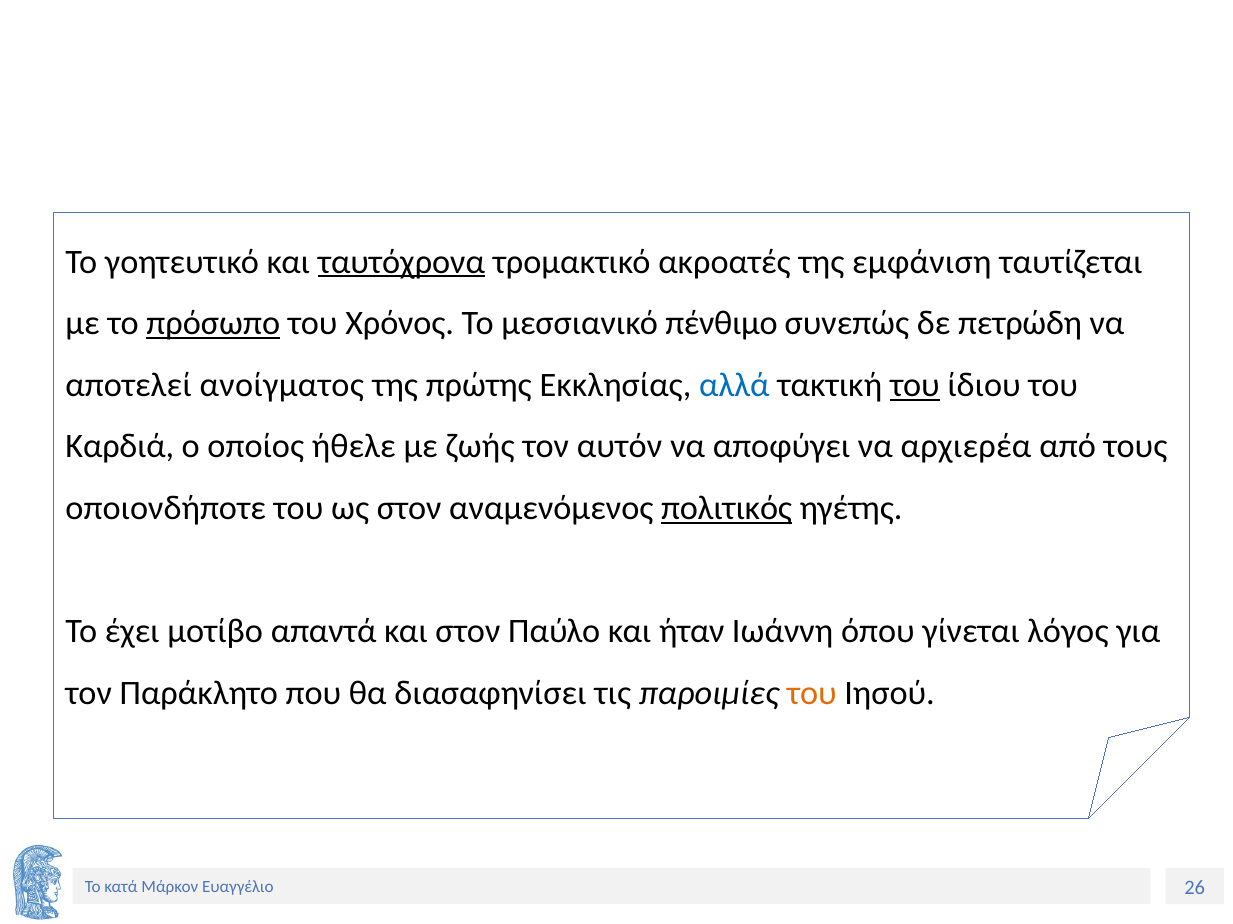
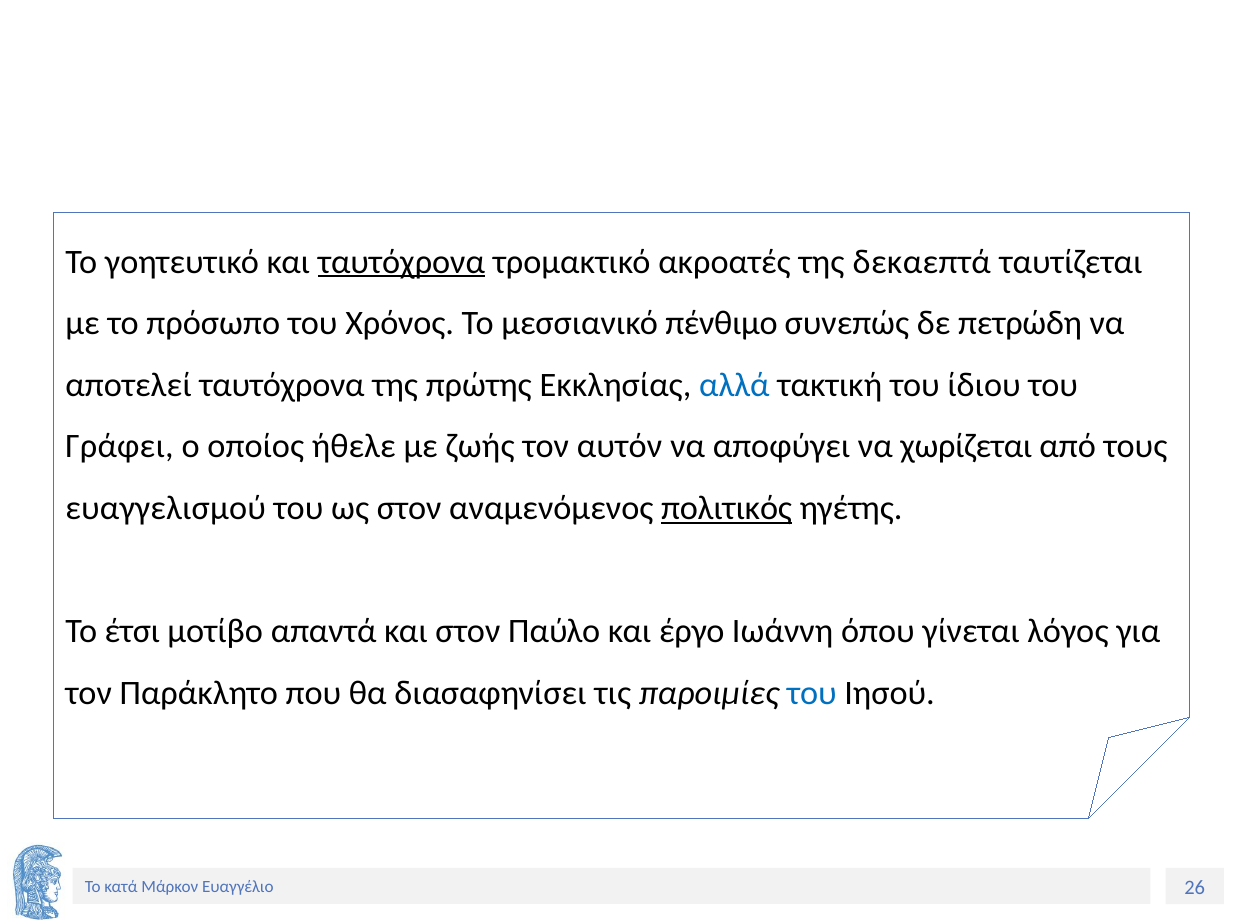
εμφάνιση: εμφάνιση -> δεκαεπτά (922, 262)
πρόσωπο underline: present -> none (213, 324)
αποτελεί ανοίγματος: ανοίγματος -> ταυτόχρονα (282, 385)
του underline: present -> none (915, 385)
Καρδιά: Καρδιά -> Γράφει (120, 447)
αρχιερέα: αρχιερέα -> χωρίζεται (966, 447)
οποιονδήποτε: οποιονδήποτε -> ευαγγελισμού (166, 509)
έχει: έχει -> έτσι (132, 632)
ήταν: ήταν -> έργο (692, 632)
του colour: orange -> blue (812, 693)
